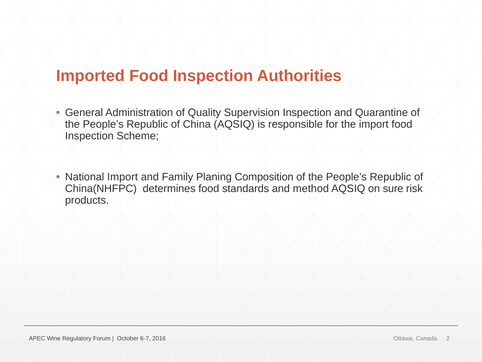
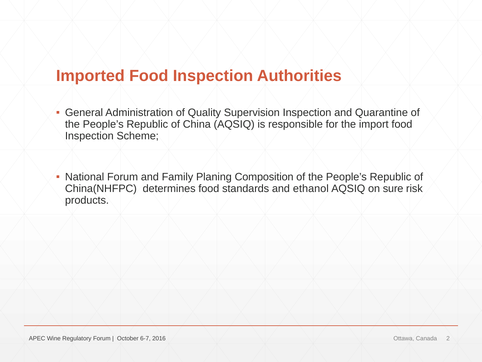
National Import: Import -> Forum (123, 177)
method: method -> ethanol (311, 188)
